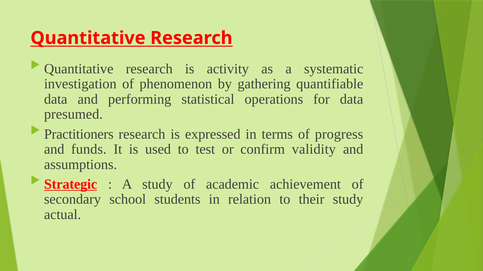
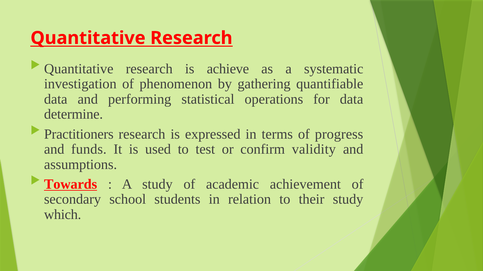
activity: activity -> achieve (228, 69)
presumed: presumed -> determine (74, 115)
Strategic: Strategic -> Towards (71, 185)
actual: actual -> which (63, 215)
